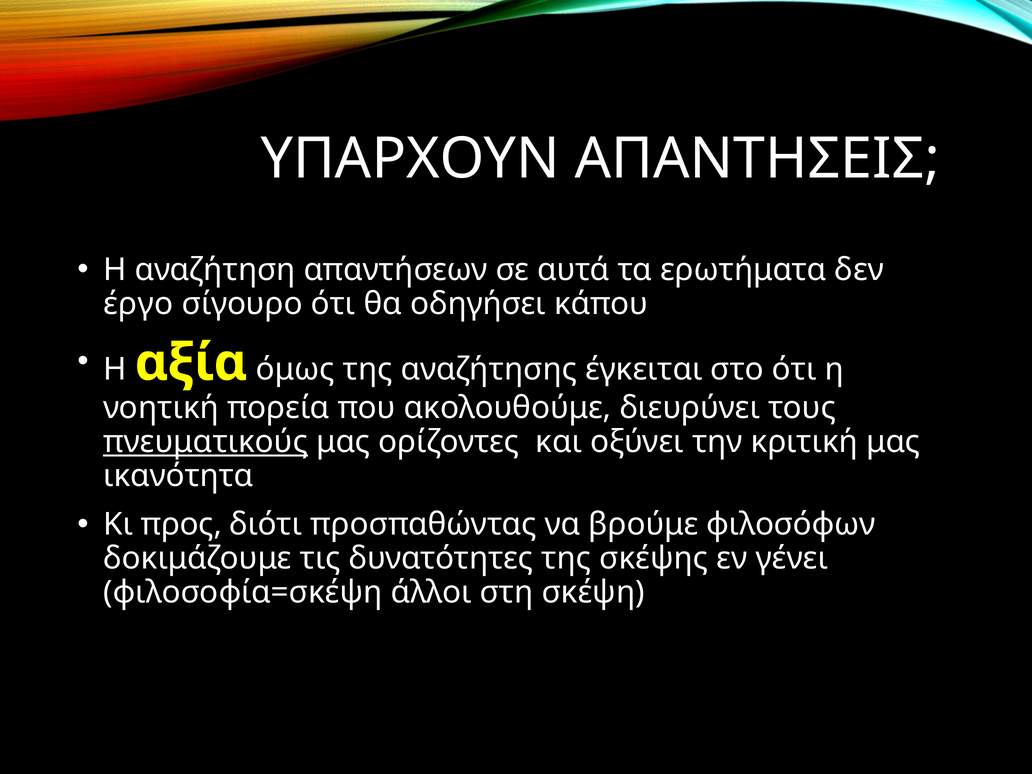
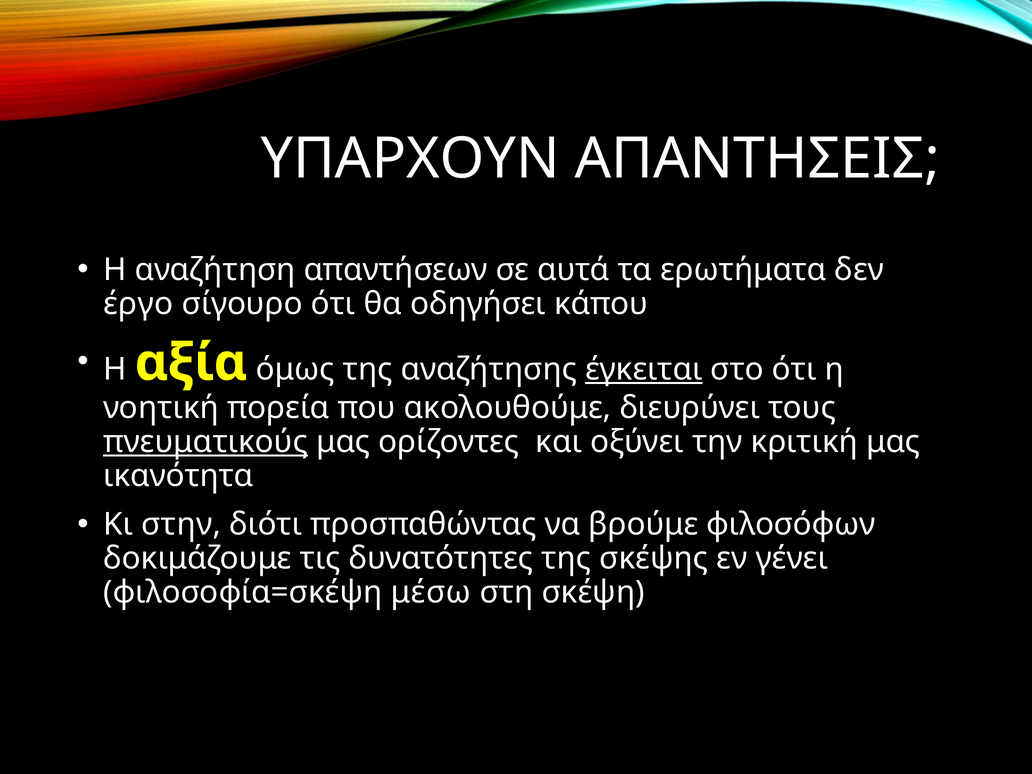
έγκειται underline: none -> present (644, 369)
προς: προς -> στην (181, 524)
άλλοι: άλλοι -> μέσω (431, 592)
